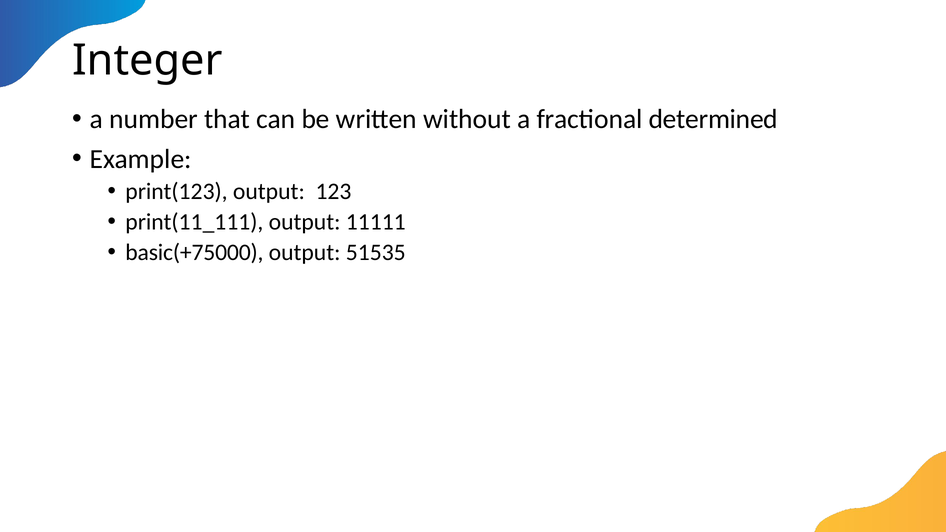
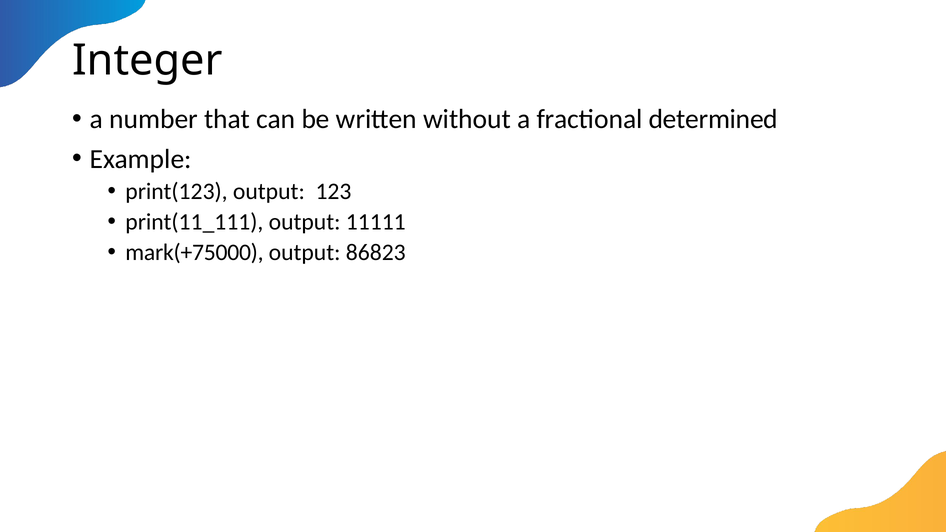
basic(+75000: basic(+75000 -> mark(+75000 (194, 252)
51535: 51535 -> 86823 (376, 252)
